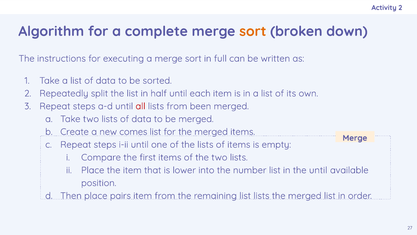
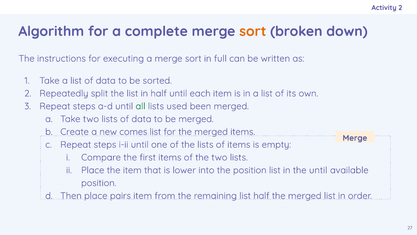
all colour: red -> green (140, 106)
lists from: from -> used (177, 106)
the number: number -> position (250, 170)
list lists: lists -> half (261, 195)
